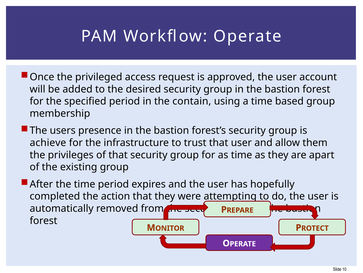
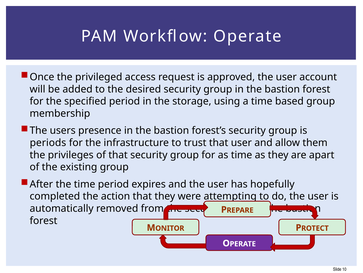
contain: contain -> storage (192, 101)
achieve: achieve -> periods (48, 142)
